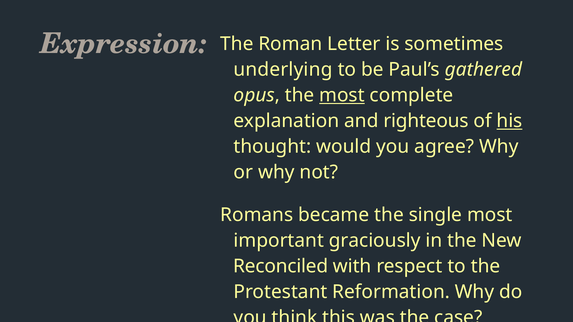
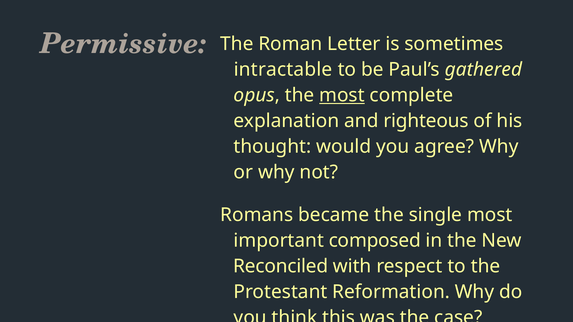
Expression: Expression -> Permissive (123, 44)
underlying: underlying -> intractable (283, 70)
his underline: present -> none (509, 121)
graciously: graciously -> composed (375, 241)
